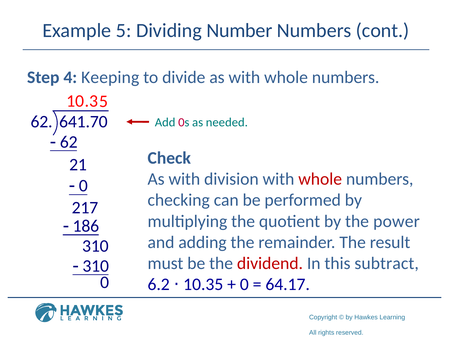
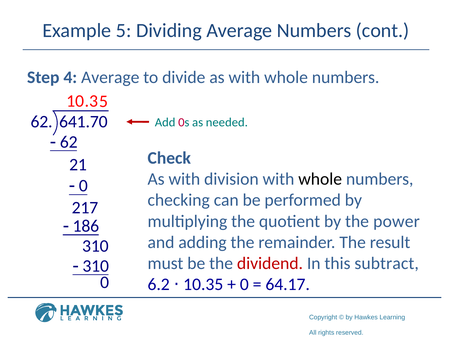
Dividing Number: Number -> Average (239, 30)
4 Keeping: Keeping -> Average (110, 77)
whole colour: red -> black (320, 179)
